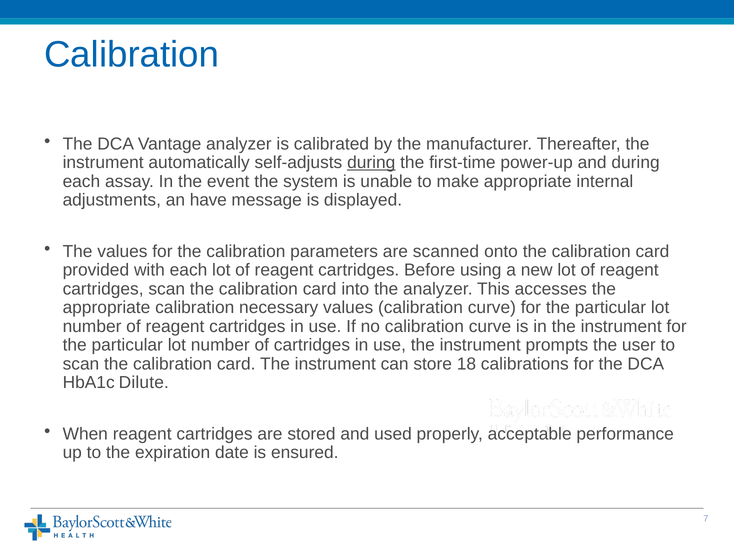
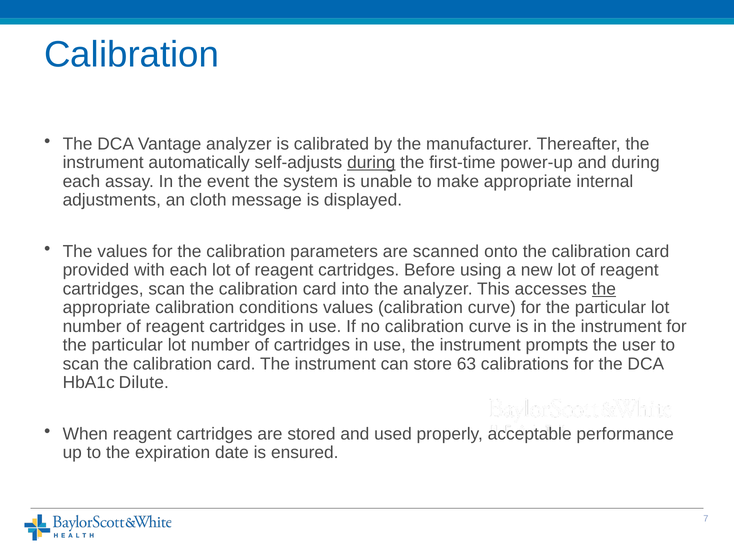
have: have -> cloth (208, 200)
the underline: none -> present (604, 289)
necessary: necessary -> conditions (279, 307)
18: 18 -> 63 (466, 364)
